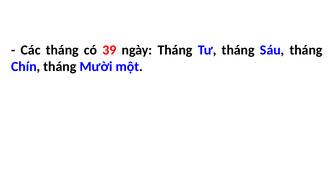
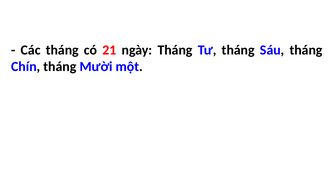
39: 39 -> 21 (109, 50)
